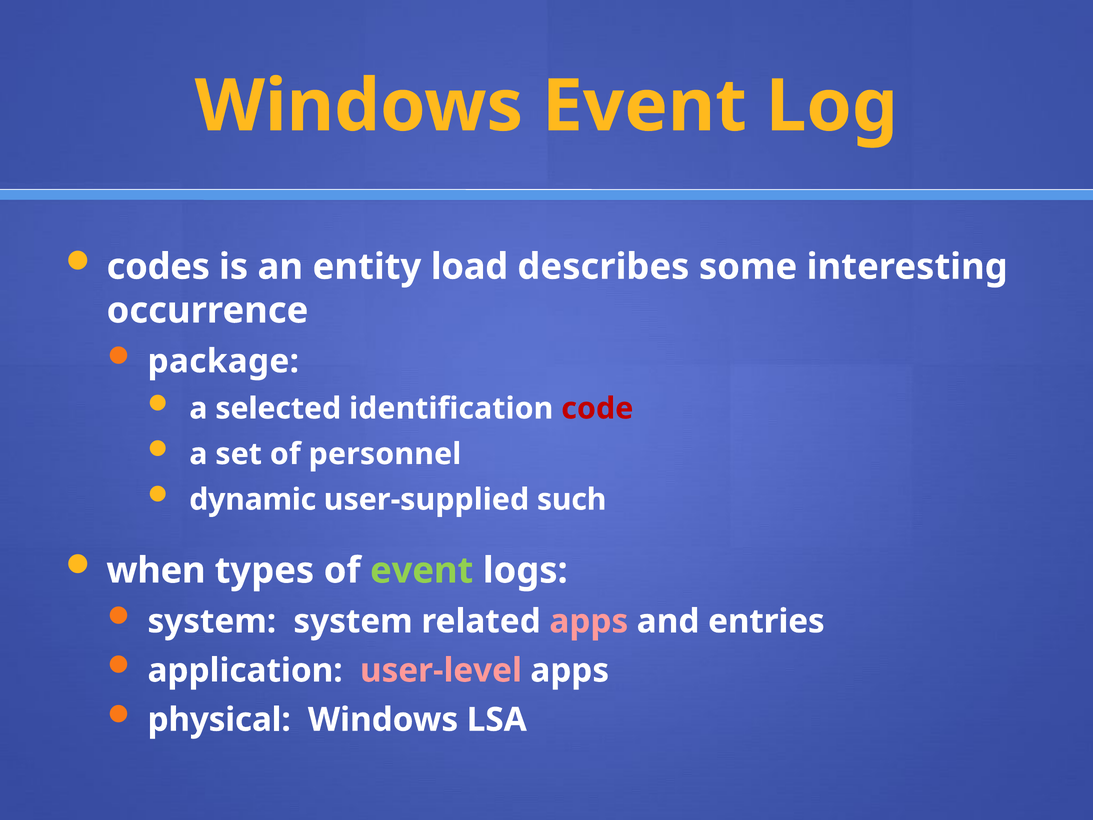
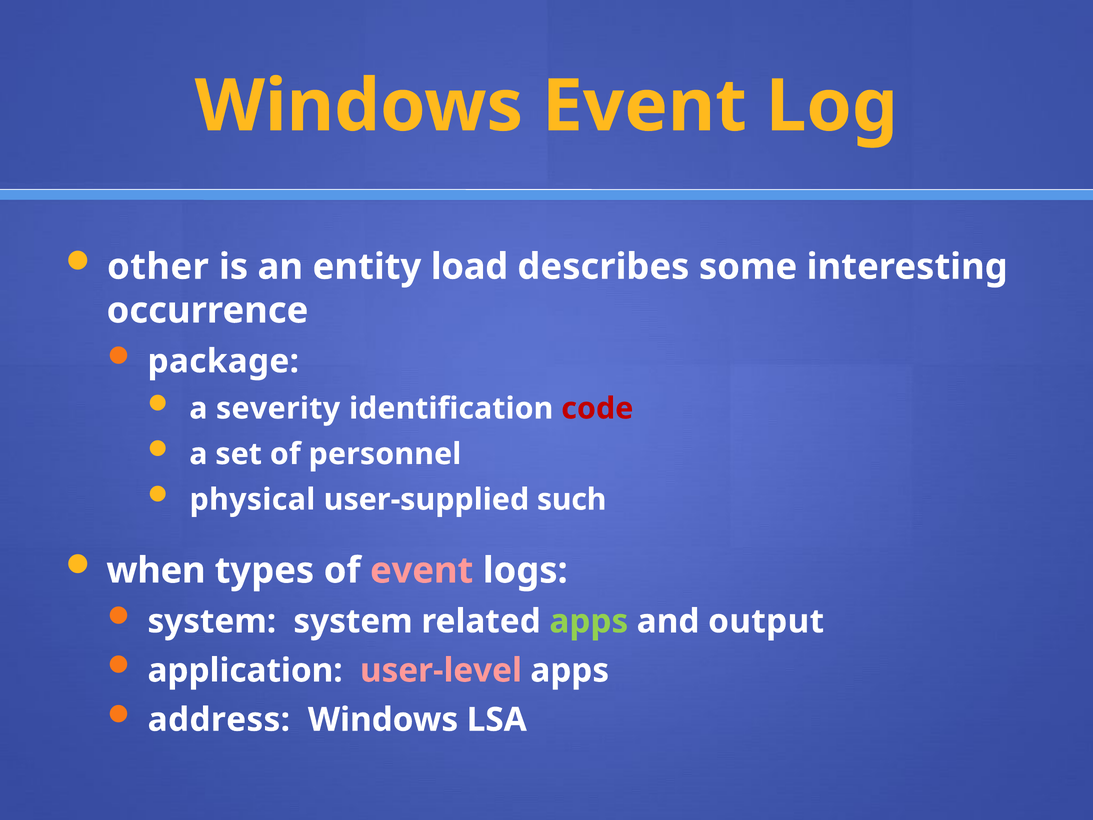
codes: codes -> other (158, 267)
selected: selected -> severity (278, 408)
dynamic: dynamic -> physical (252, 500)
event colour: light green -> pink (422, 570)
apps colour: pink -> light green (589, 621)
entries: entries -> output (766, 621)
physical: physical -> address (219, 720)
